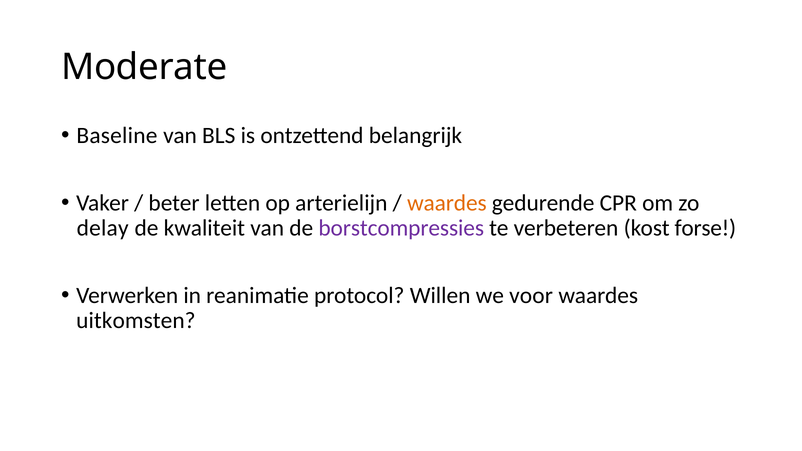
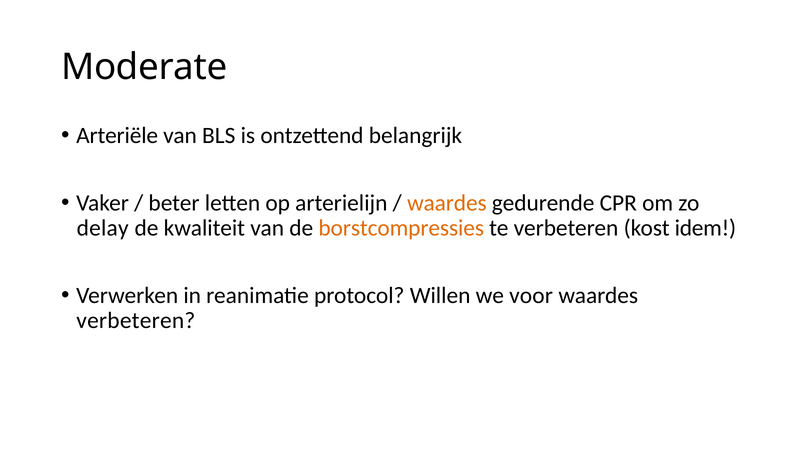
Baseline: Baseline -> Arteriële (117, 136)
borstcompressies colour: purple -> orange (401, 228)
forse: forse -> idem (705, 228)
uitkomsten: uitkomsten -> verbeteren (136, 321)
